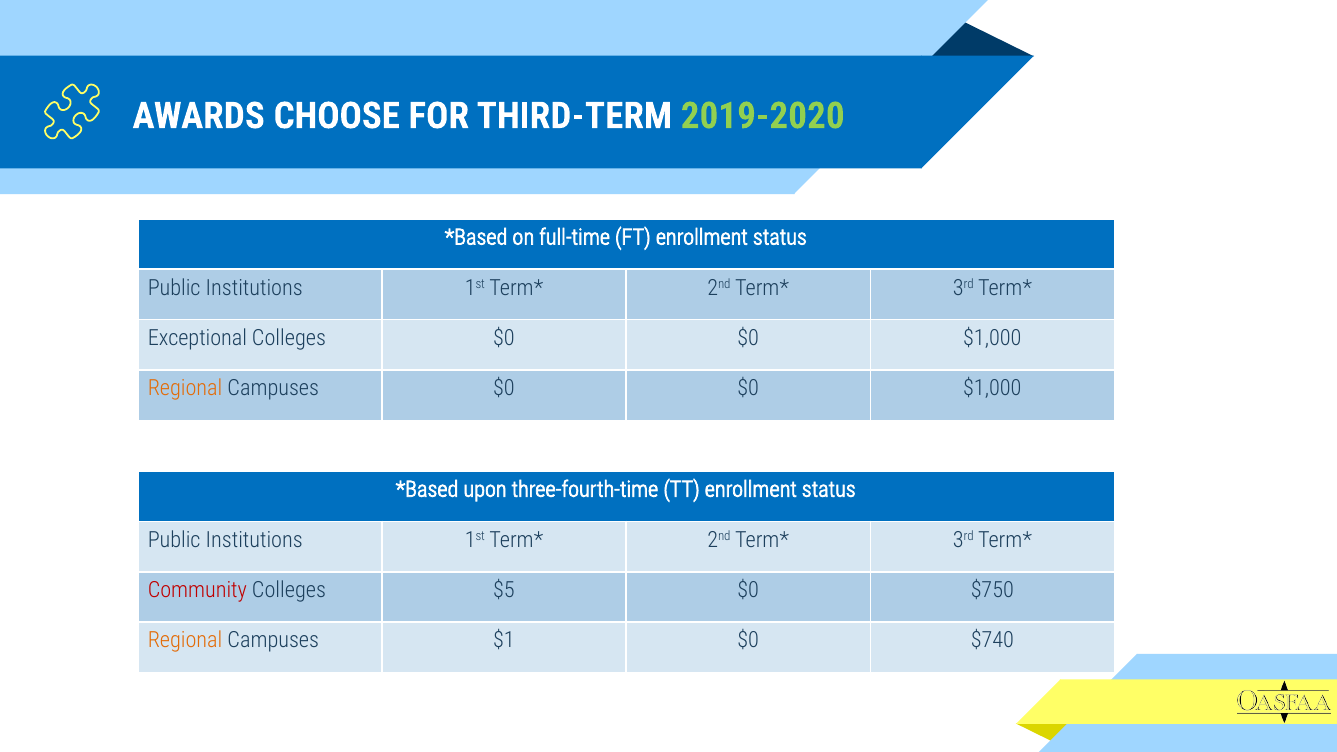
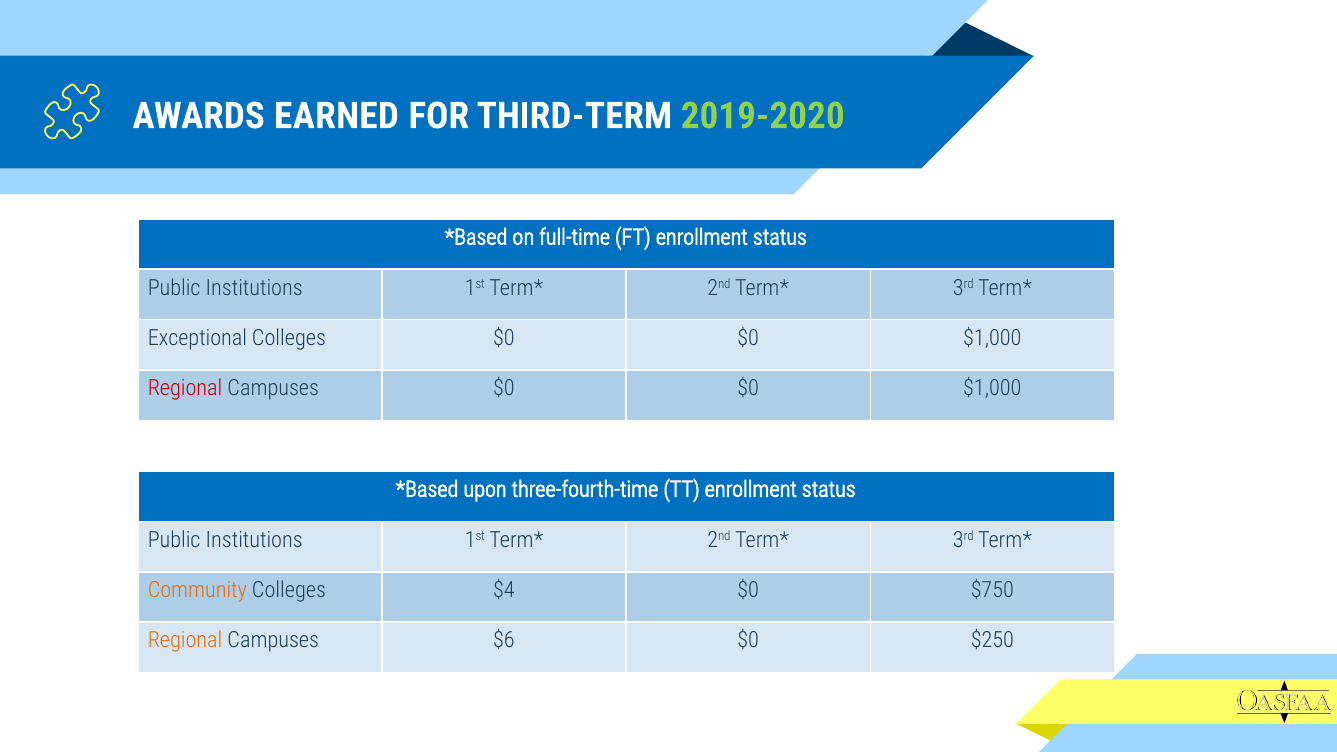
CHOOSE: CHOOSE -> EARNED (337, 116)
Regional colour: orange -> red (185, 389)
Community colour: red -> orange (197, 590)
$5: $5 -> $4 (504, 590)
$1: $1 -> $6 (504, 641)
$740: $740 -> $250 (992, 641)
